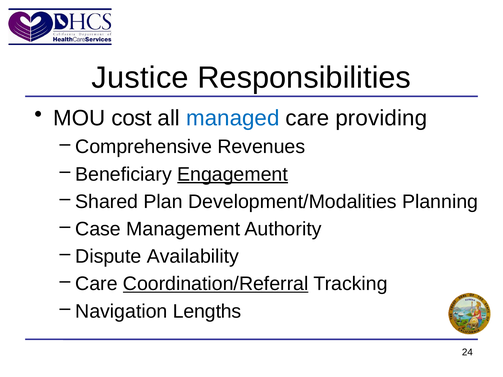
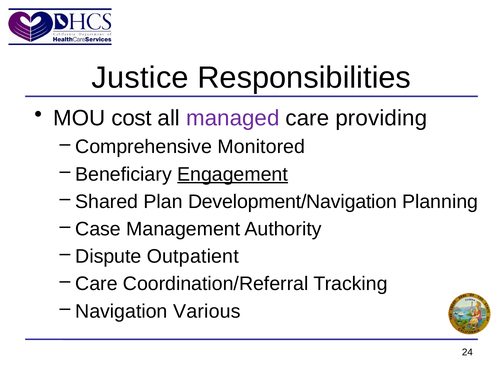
managed colour: blue -> purple (233, 118)
Revenues: Revenues -> Monitored (261, 147)
Development/Modalities: Development/Modalities -> Development/Navigation (292, 202)
Availability: Availability -> Outpatient (193, 257)
Coordination/Referral underline: present -> none (216, 284)
Lengths: Lengths -> Various (207, 311)
